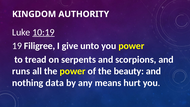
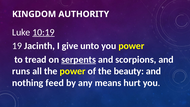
Filigree: Filigree -> Jacinth (39, 46)
serpents underline: none -> present (79, 59)
data: data -> feed (55, 83)
